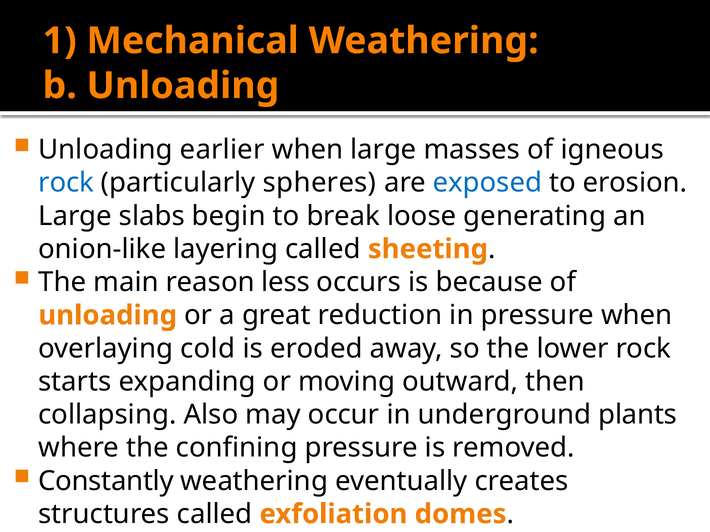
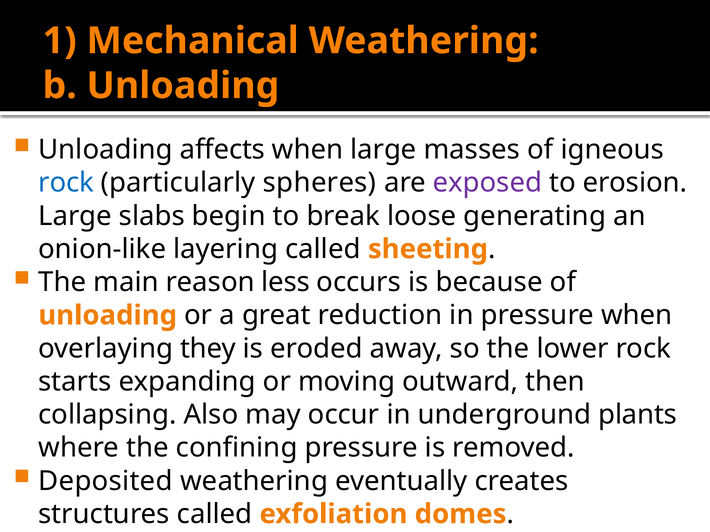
earlier: earlier -> affects (222, 150)
exposed colour: blue -> purple (488, 183)
cold: cold -> they (208, 349)
Constantly: Constantly -> Deposited (106, 481)
